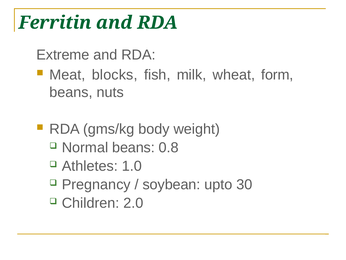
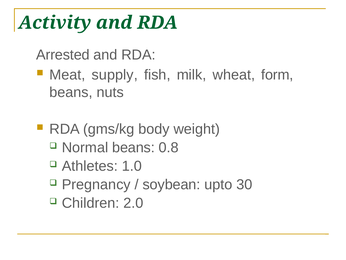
Ferritin: Ferritin -> Activity (55, 23)
Extreme: Extreme -> Arrested (63, 55)
blocks: blocks -> supply (115, 75)
